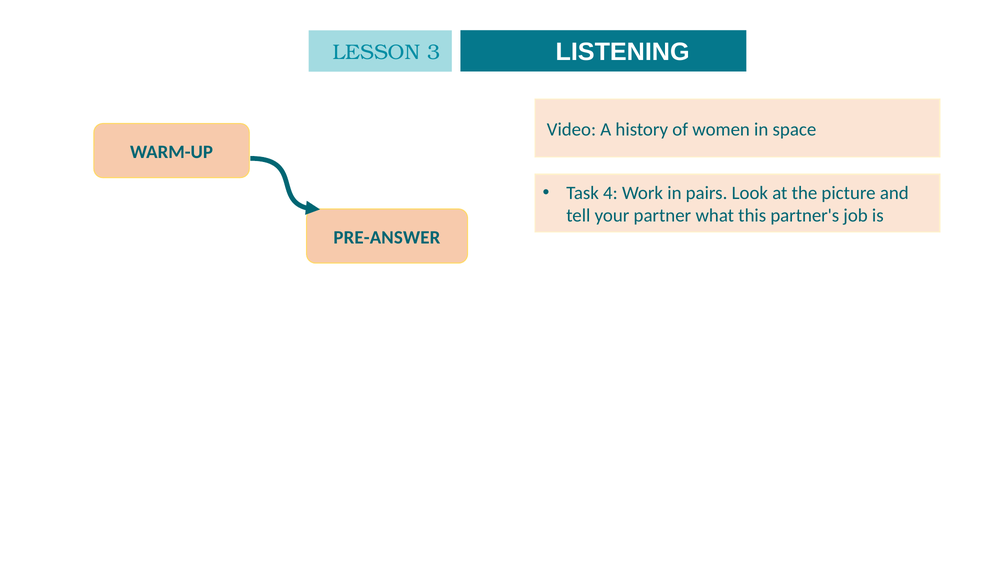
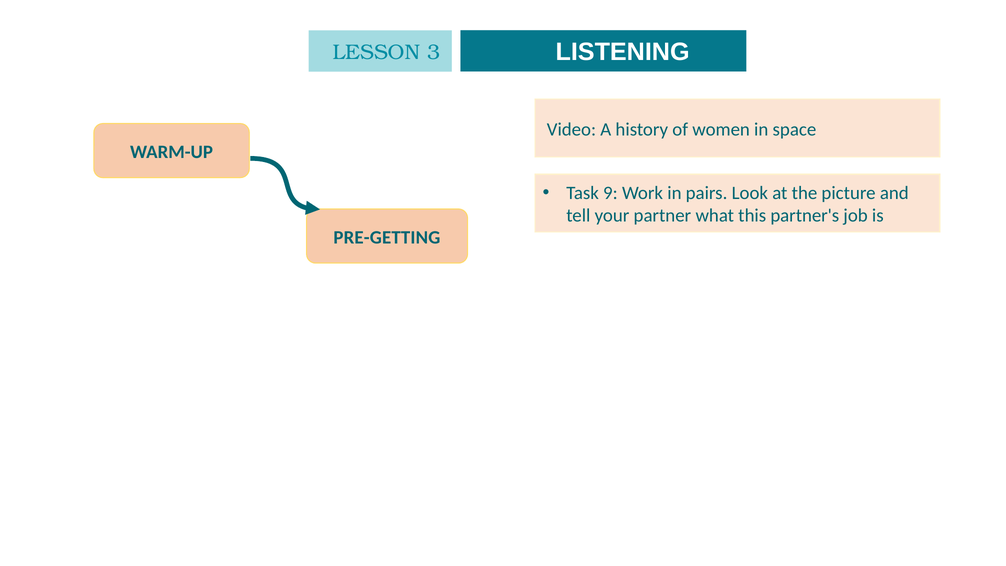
4: 4 -> 9 (610, 193)
PRE-ANSWER: PRE-ANSWER -> PRE-GETTING (387, 237)
